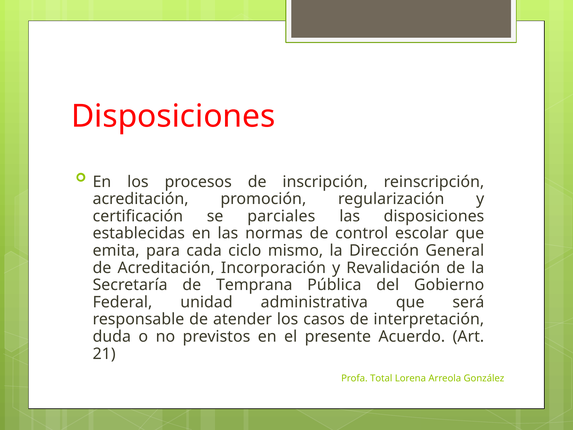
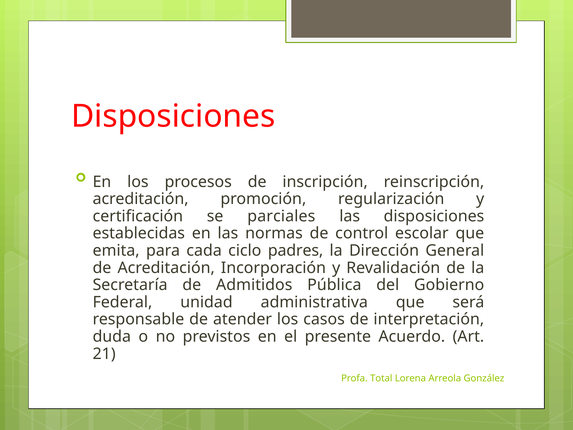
mismo: mismo -> padres (296, 250)
Temprana: Temprana -> Admitidos (254, 285)
